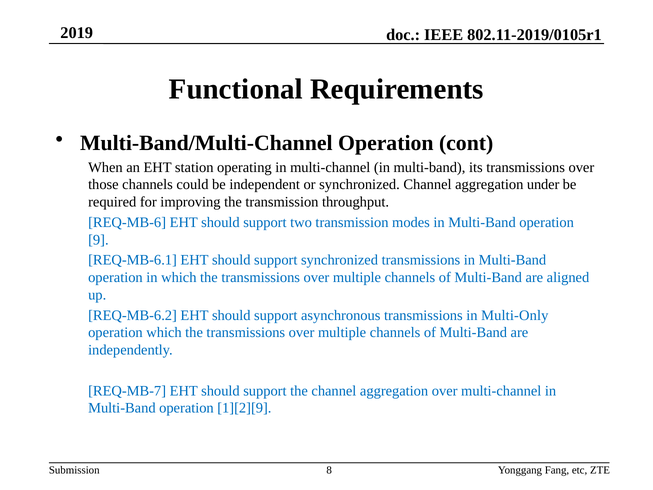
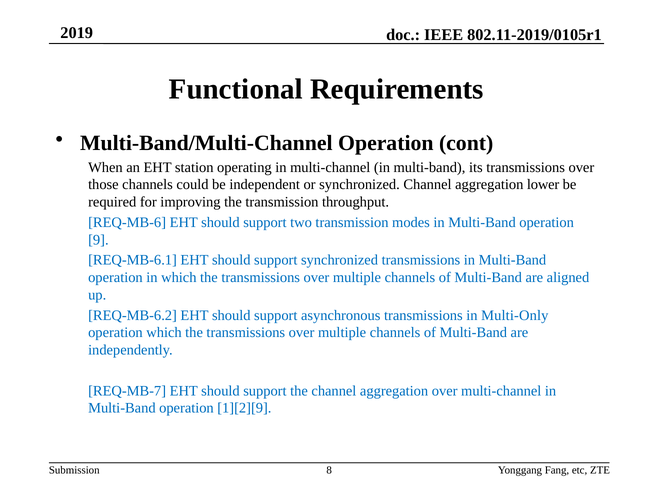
under: under -> lower (543, 185)
